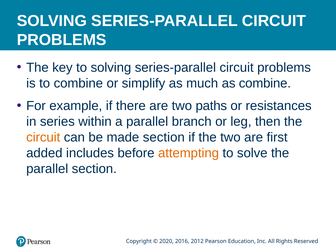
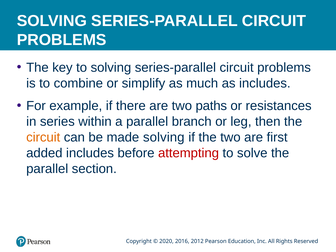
as combine: combine -> includes (265, 83)
made section: section -> solving (164, 137)
attempting colour: orange -> red (189, 153)
